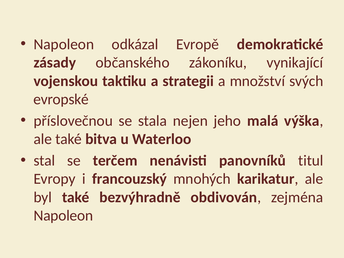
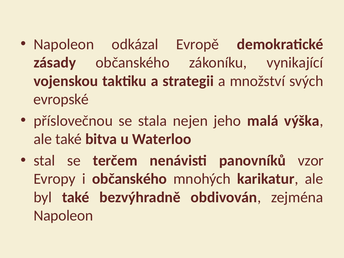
titul: titul -> vzor (311, 161)
i francouzský: francouzský -> občanského (130, 179)
